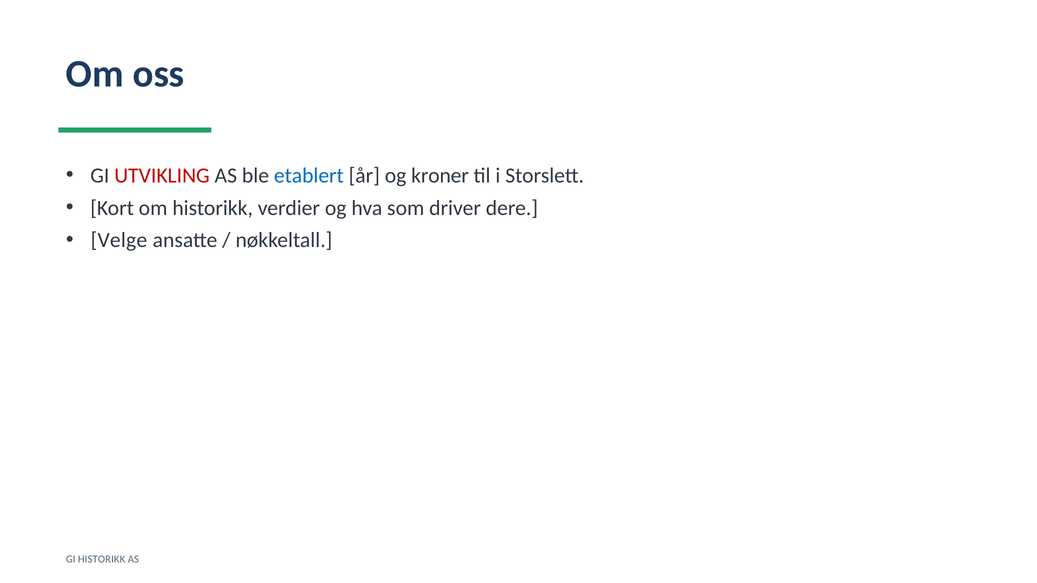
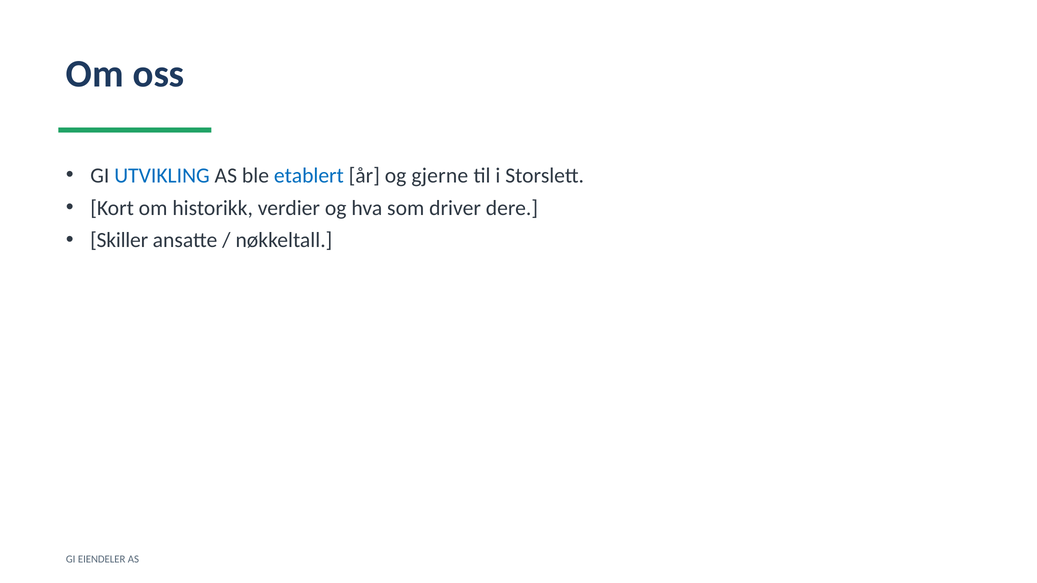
UTVIKLING colour: red -> blue (162, 176)
kroner: kroner -> gjerne (440, 176)
Velge: Velge -> Skiller (119, 240)
GI HISTORIKK: HISTORIKK -> EIENDELER (102, 560)
